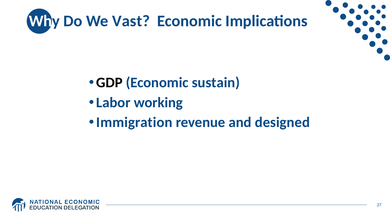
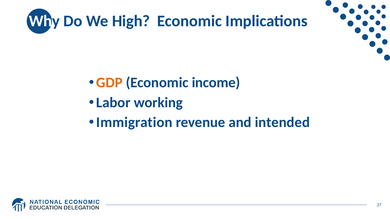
Vast: Vast -> High (131, 21)
GDP colour: black -> orange (109, 83)
sustain: sustain -> income (216, 83)
designed: designed -> intended (282, 123)
